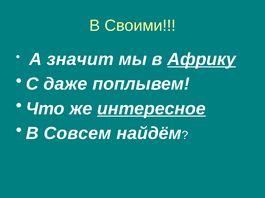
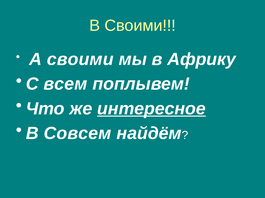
А значит: значит -> своими (80, 60)
Африку underline: present -> none (202, 60)
даже: даже -> всем (65, 84)
